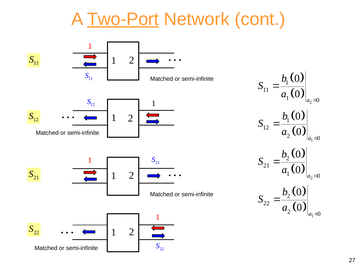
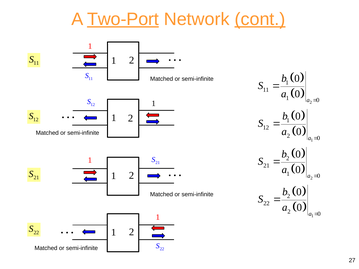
cont underline: none -> present (260, 19)
